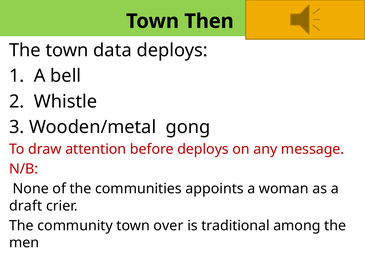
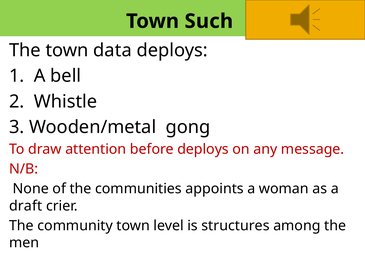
Then: Then -> Such (209, 21)
over: over -> level (169, 225)
traditional: traditional -> structures (235, 225)
